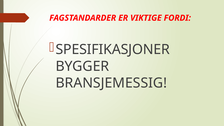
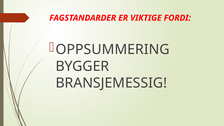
SPESIFIKASJONER: SPESIFIKASJONER -> OPPSUMMERING (113, 49)
